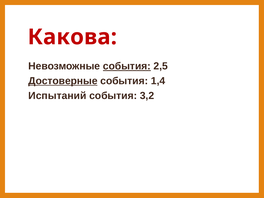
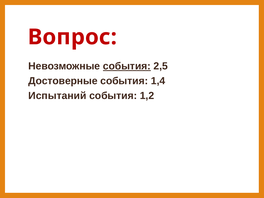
Какова: Какова -> Вопрос (72, 37)
Достоверные underline: present -> none (63, 81)
3,2: 3,2 -> 1,2 (147, 96)
